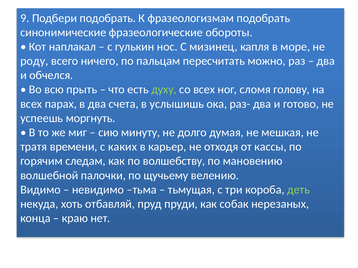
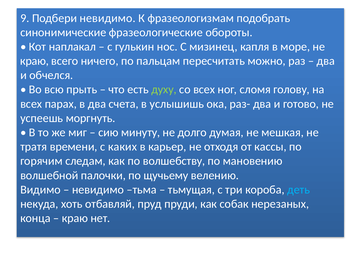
Подбери подобрать: подобрать -> невидимо (108, 18)
роду: роду -> краю (34, 61)
деть colour: light green -> light blue (299, 190)
